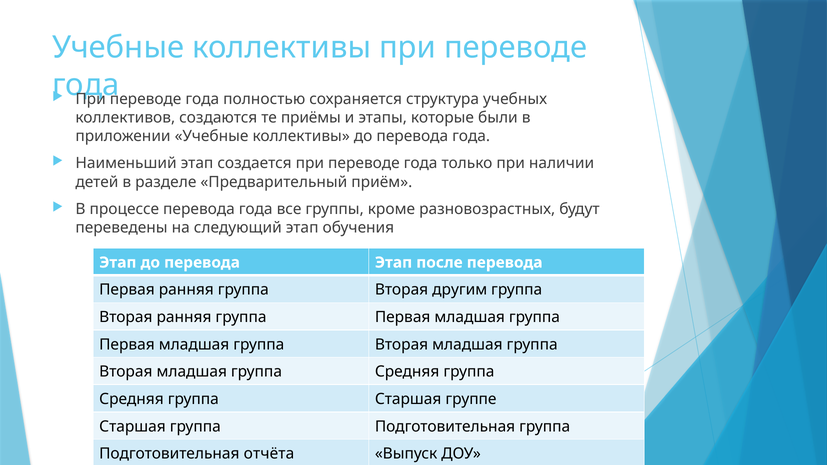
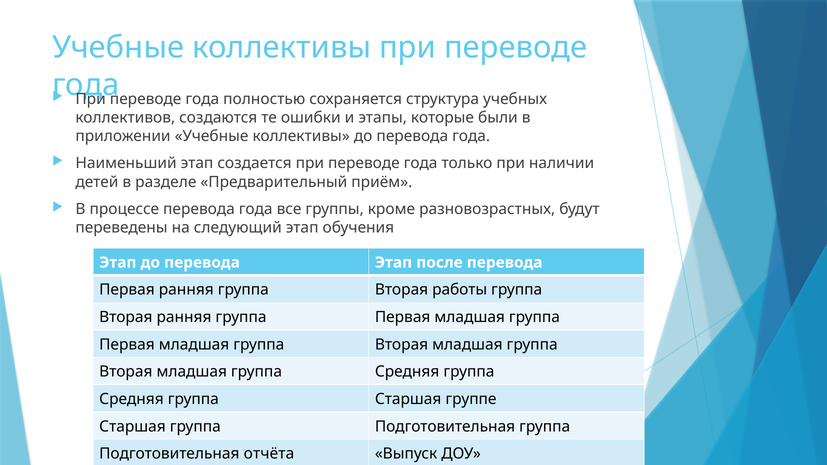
приёмы: приёмы -> ошибки (311, 118)
другим: другим -> работы (460, 290)
